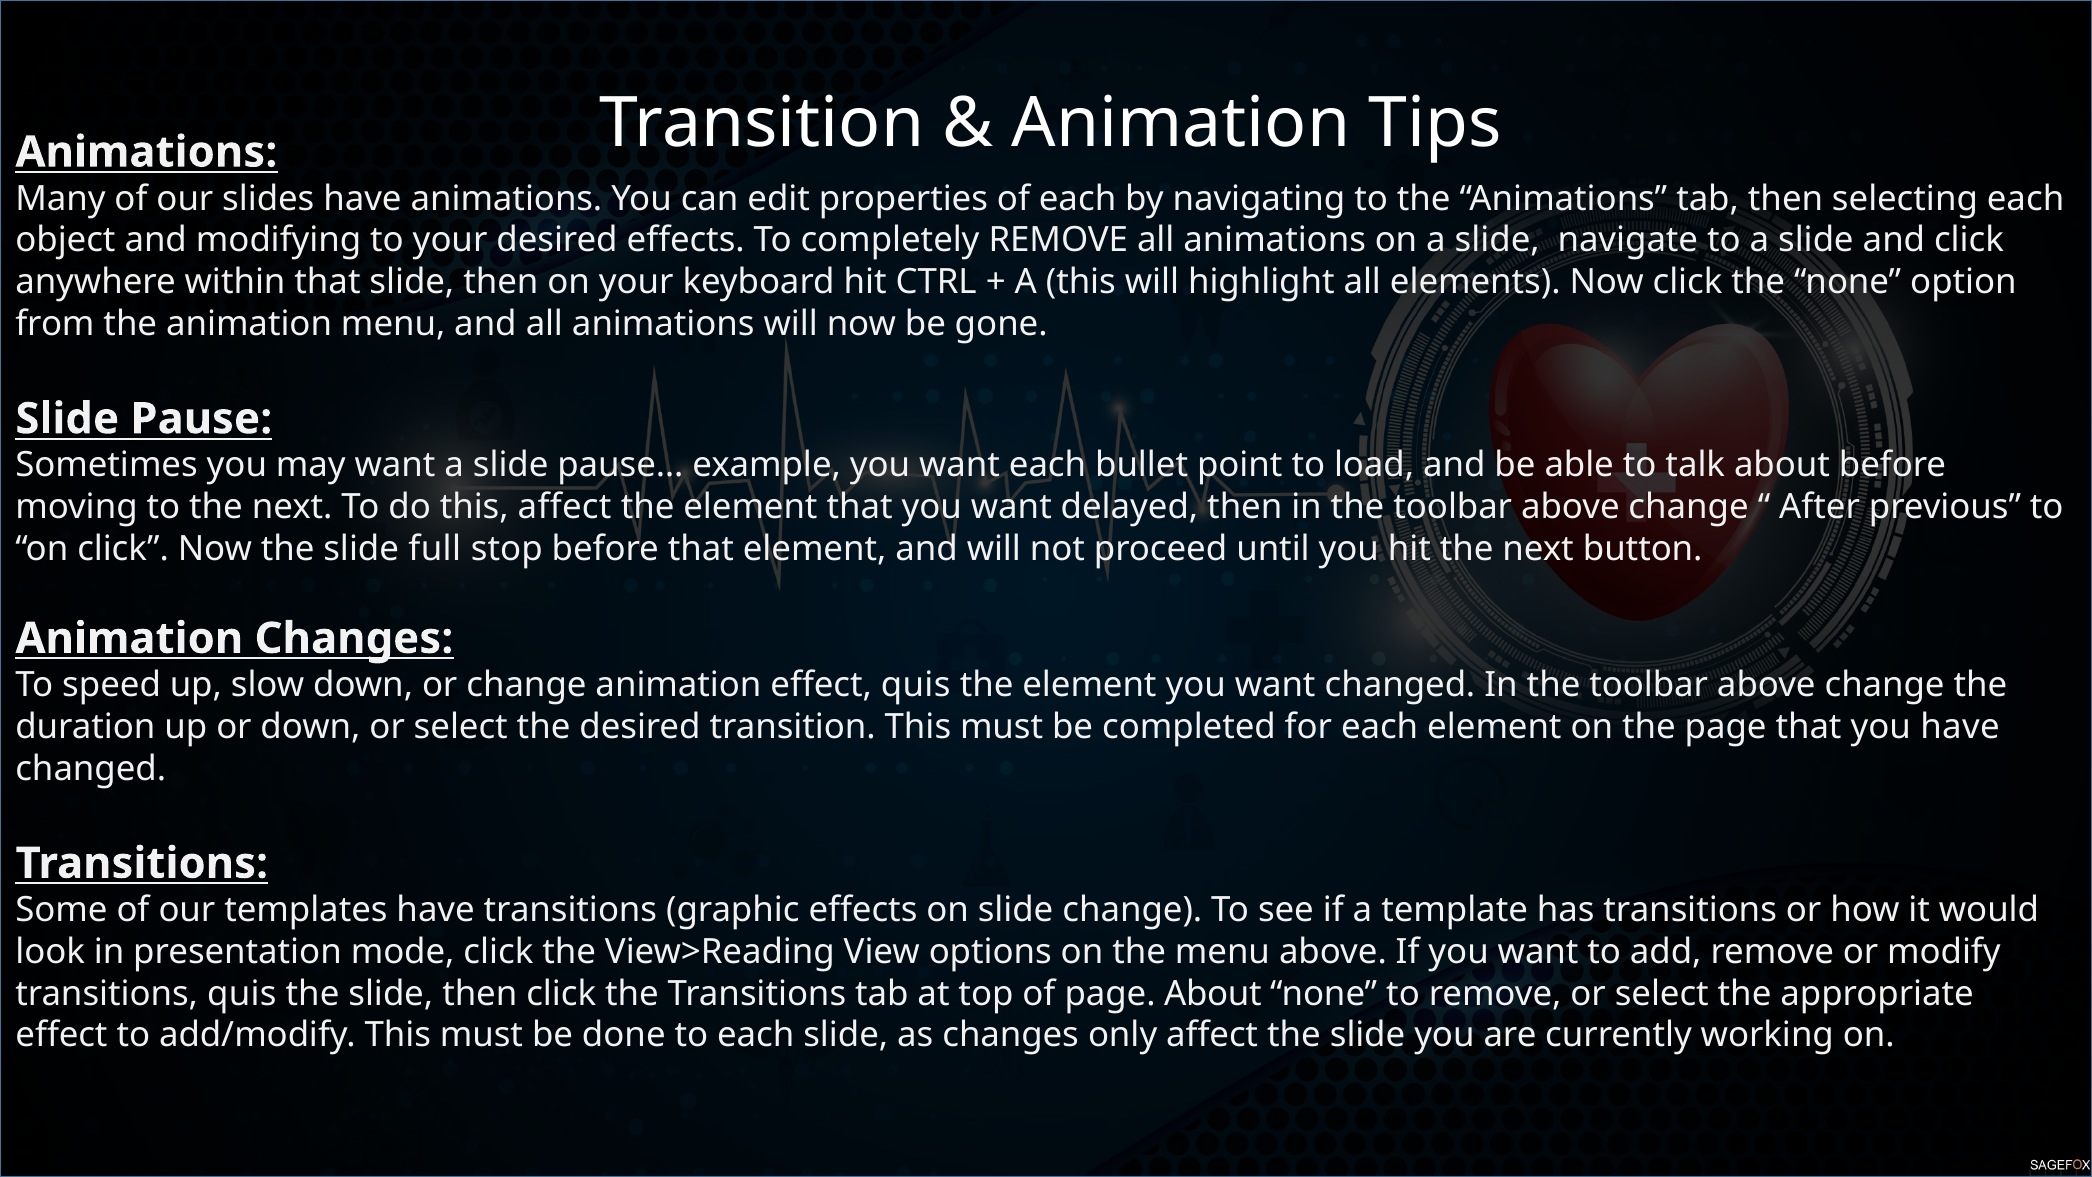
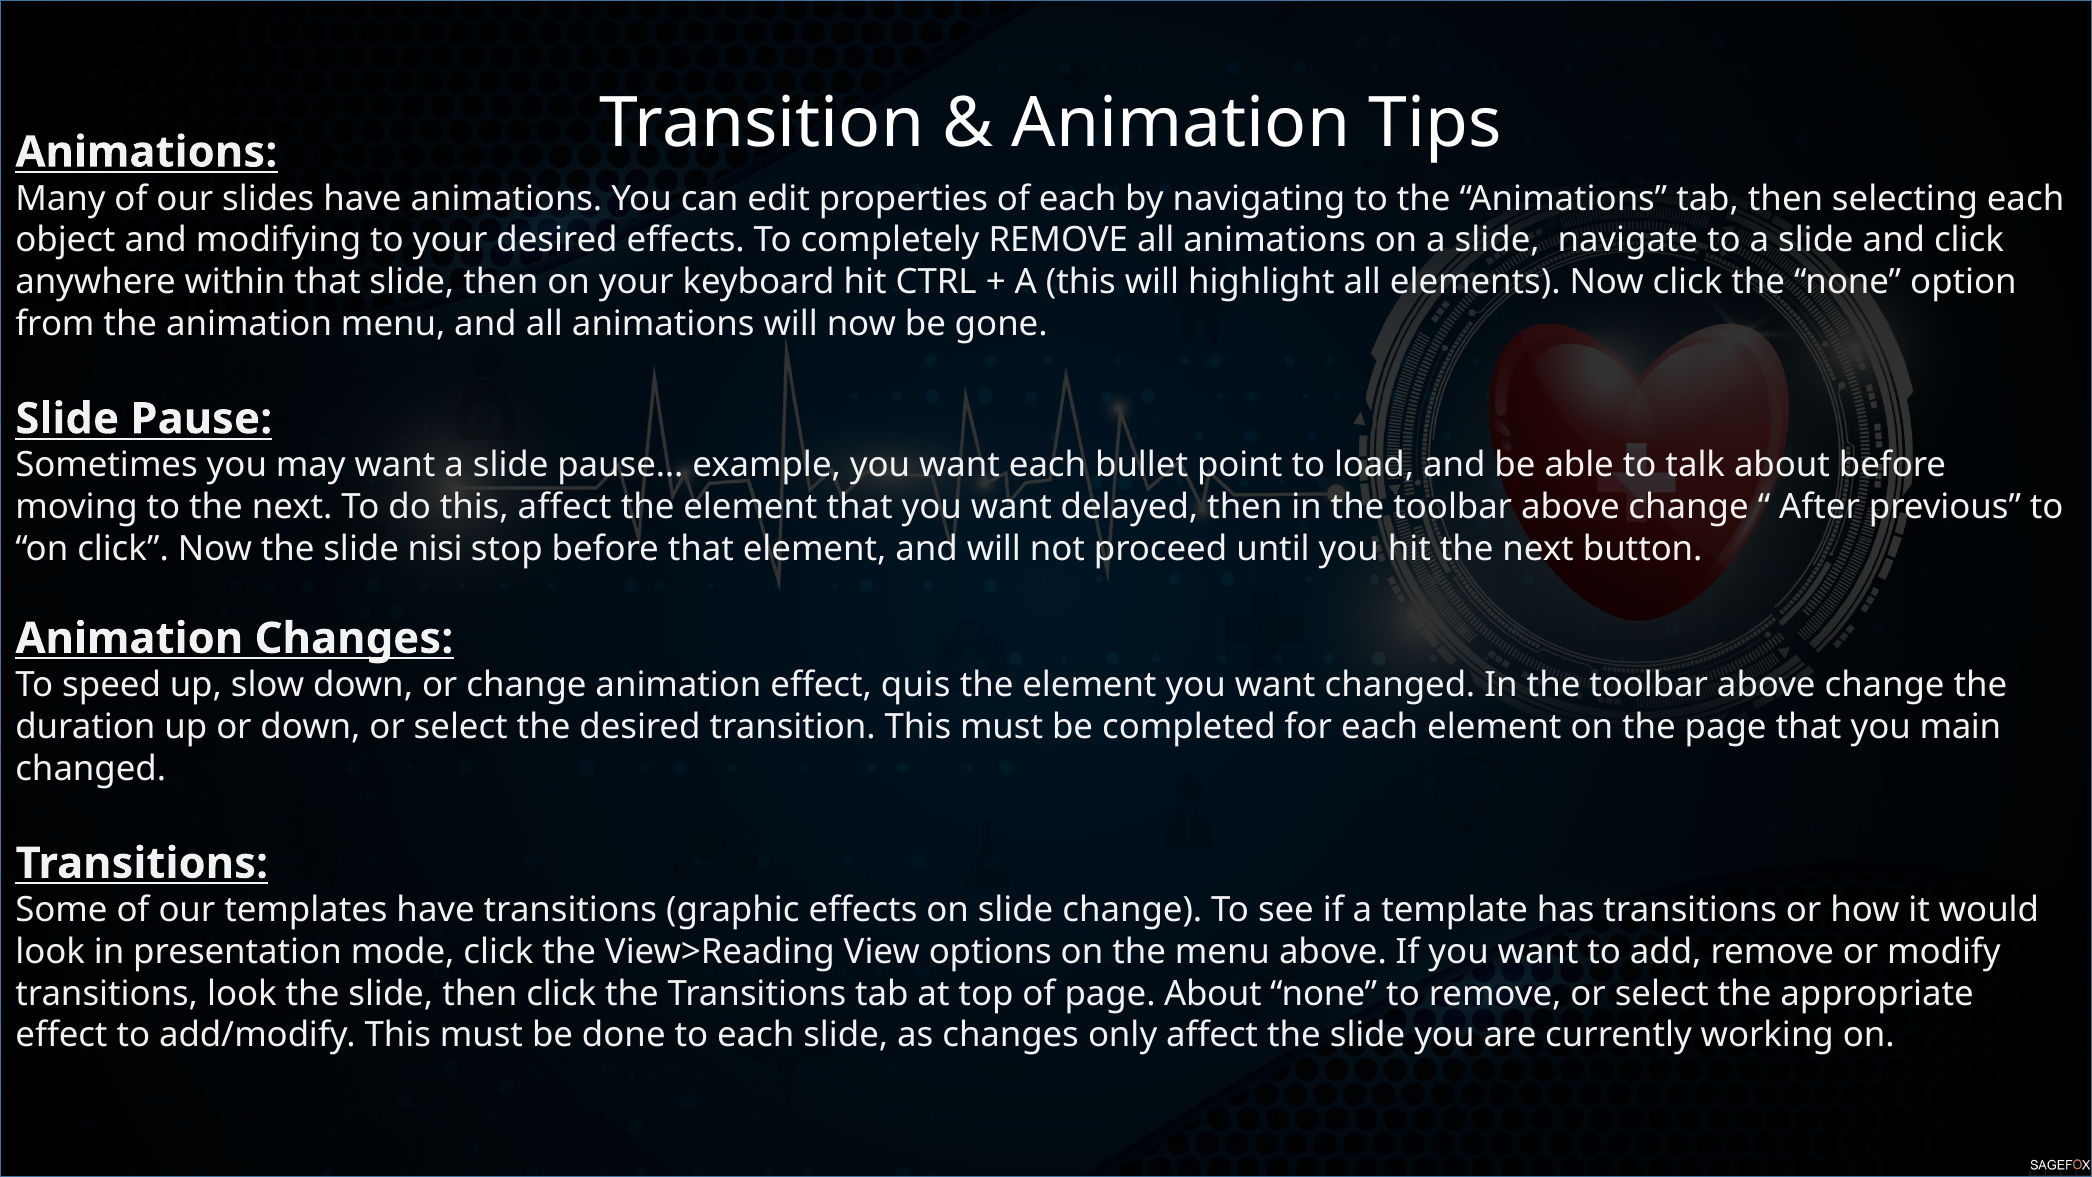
full: full -> nisi (435, 549)
you have: have -> main (1960, 727)
transitions quis: quis -> look (242, 993)
